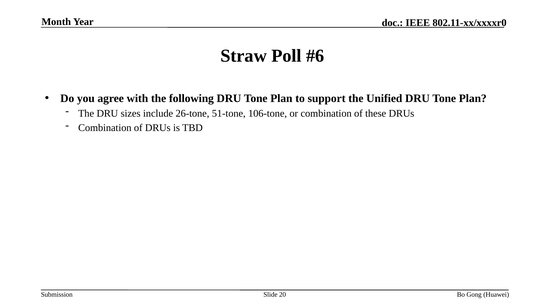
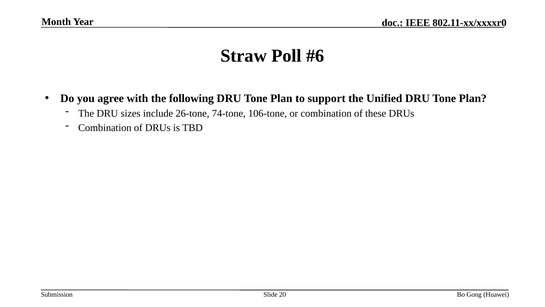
51-tone: 51-tone -> 74-tone (229, 113)
